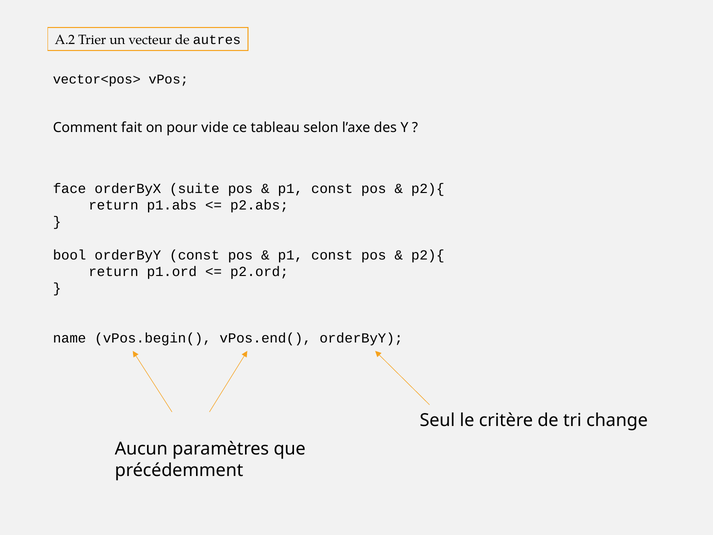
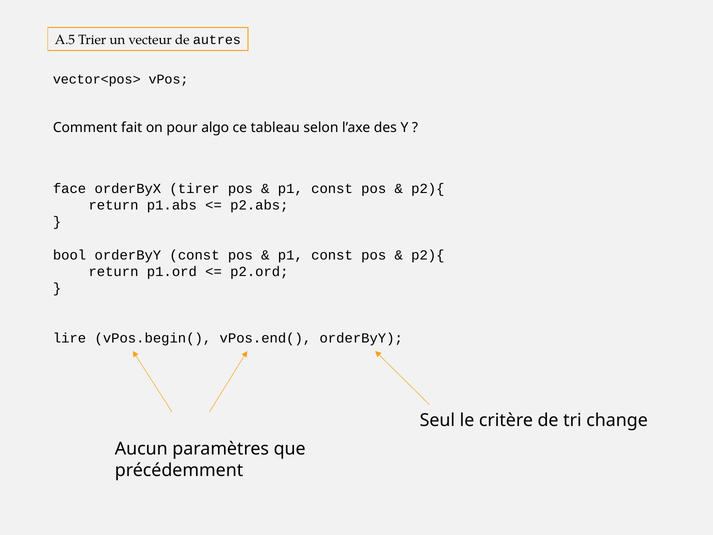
A.2: A.2 -> A.5 (65, 40)
vide: vide -> algo (215, 128)
suite: suite -> tirer (195, 188)
name: name -> lire (70, 338)
